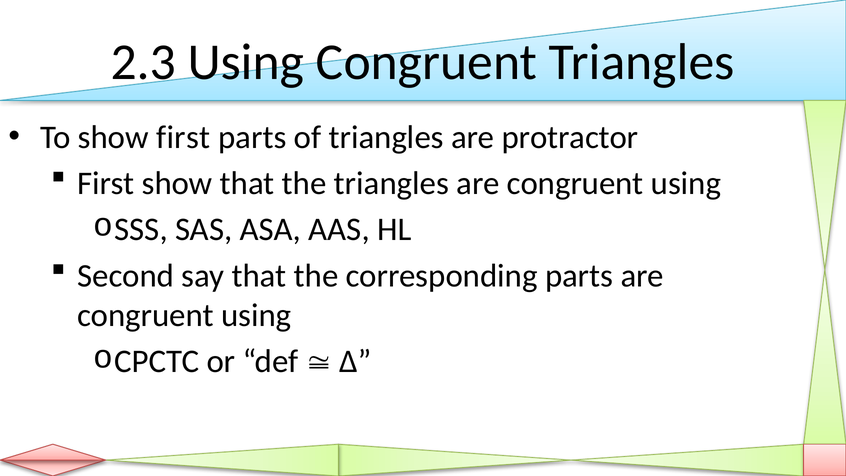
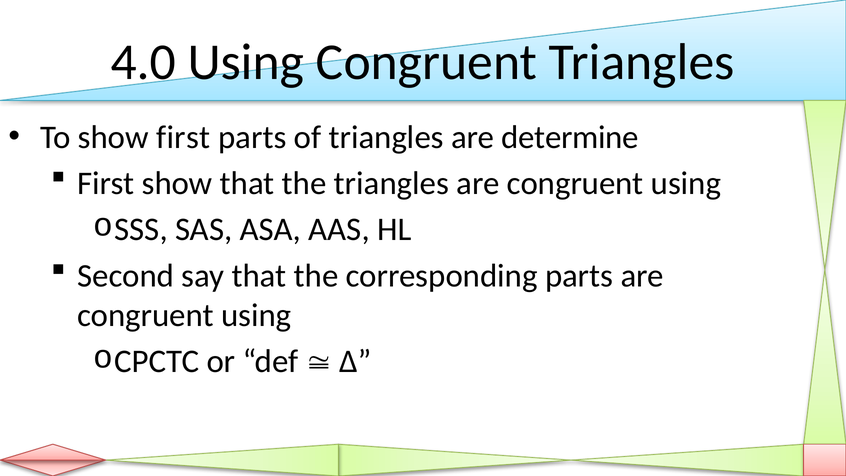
2.3: 2.3 -> 4.0 (143, 62)
protractor: protractor -> determine (570, 137)
